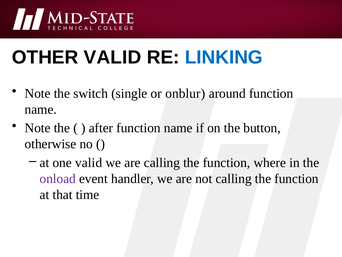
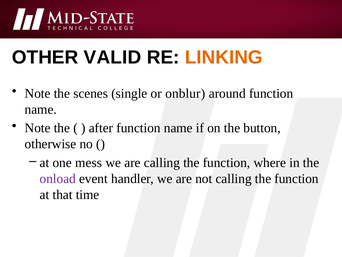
LINKING colour: blue -> orange (224, 57)
switch: switch -> scenes (91, 93)
one valid: valid -> mess (89, 162)
